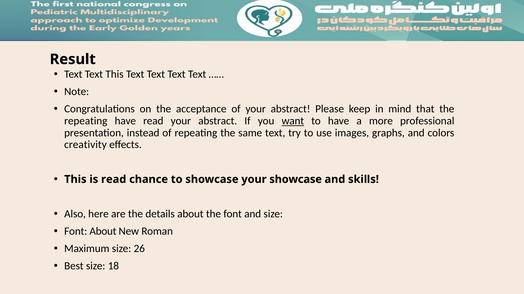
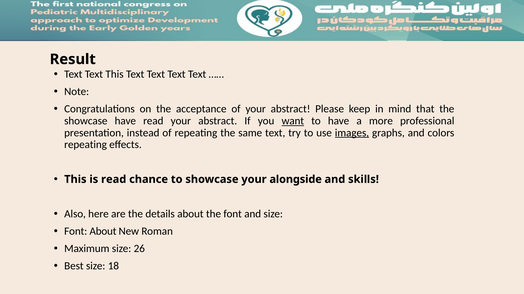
repeating: repeating -> showcase (86, 121)
images underline: none -> present (352, 133)
creativity: creativity -> repeating (86, 145)
your showcase: showcase -> alongside (296, 179)
